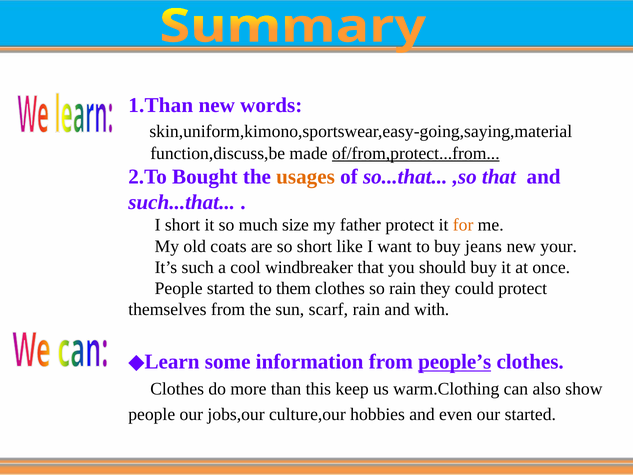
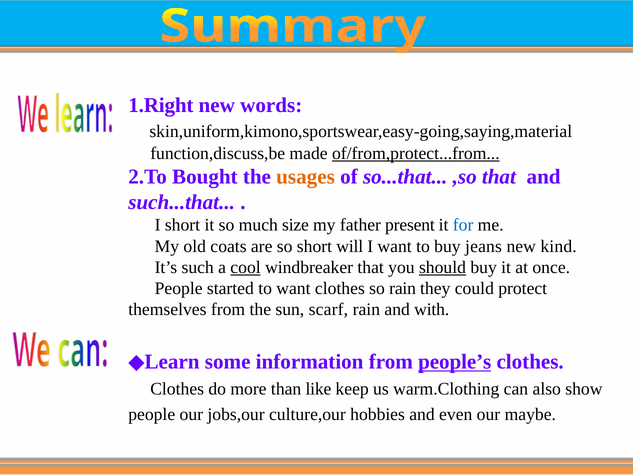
1.Than: 1.Than -> 1.Right (161, 105)
father protect: protect -> present (410, 225)
for colour: orange -> blue (463, 225)
like: like -> will (350, 246)
your: your -> kind (559, 246)
cool underline: none -> present (246, 267)
should underline: none -> present (442, 267)
to them: them -> want (293, 288)
this: this -> like (318, 389)
our started: started -> maybe (530, 414)
